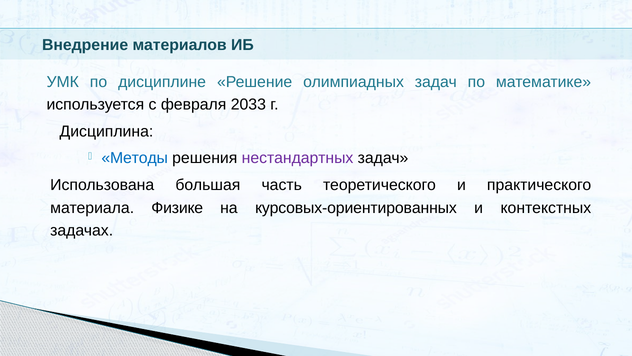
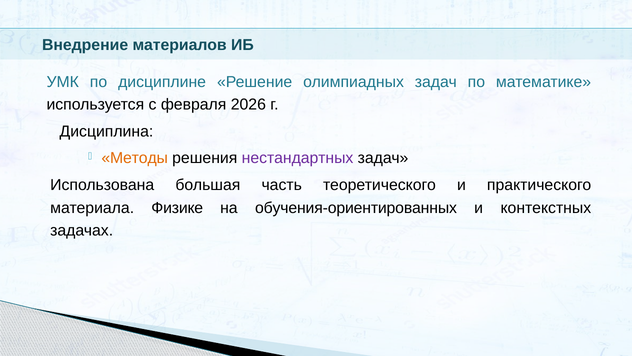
2033: 2033 -> 2026 (248, 105)
Методы colour: blue -> orange (135, 158)
курсовых-ориентированных: курсовых-ориентированных -> обучения-ориентированных (356, 207)
